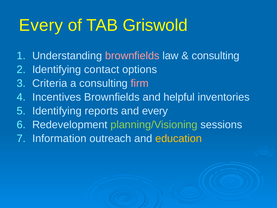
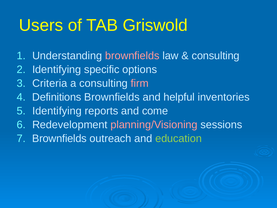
Every: Every -> Users (41, 25)
contact: contact -> specific (102, 69)
Incentives: Incentives -> Definitions (57, 97)
and every: every -> come (155, 111)
planning/Visioning colour: light green -> pink (154, 125)
Information: Information -> Brownfields (59, 138)
education colour: yellow -> light green (179, 138)
